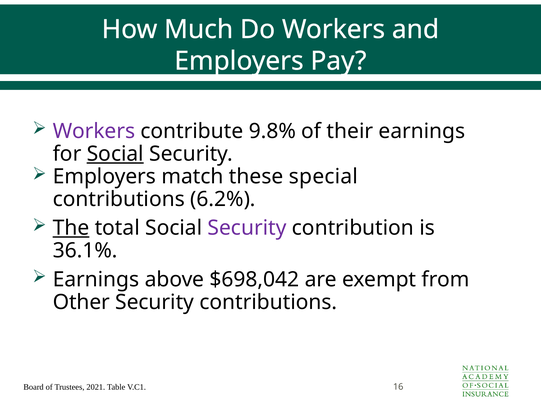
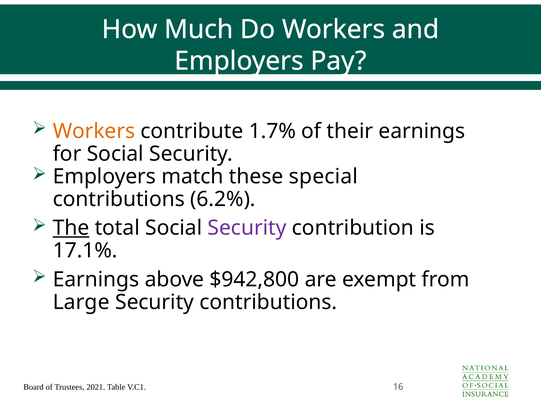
Workers colour: purple -> orange (94, 131)
9.8%: 9.8% -> 1.7% (272, 131)
Social underline: present -> none (115, 154)
36.1%: 36.1% -> 17.1% (85, 251)
$698,042: $698,042 -> $942,800 (254, 279)
Other: Other -> Large (81, 302)
